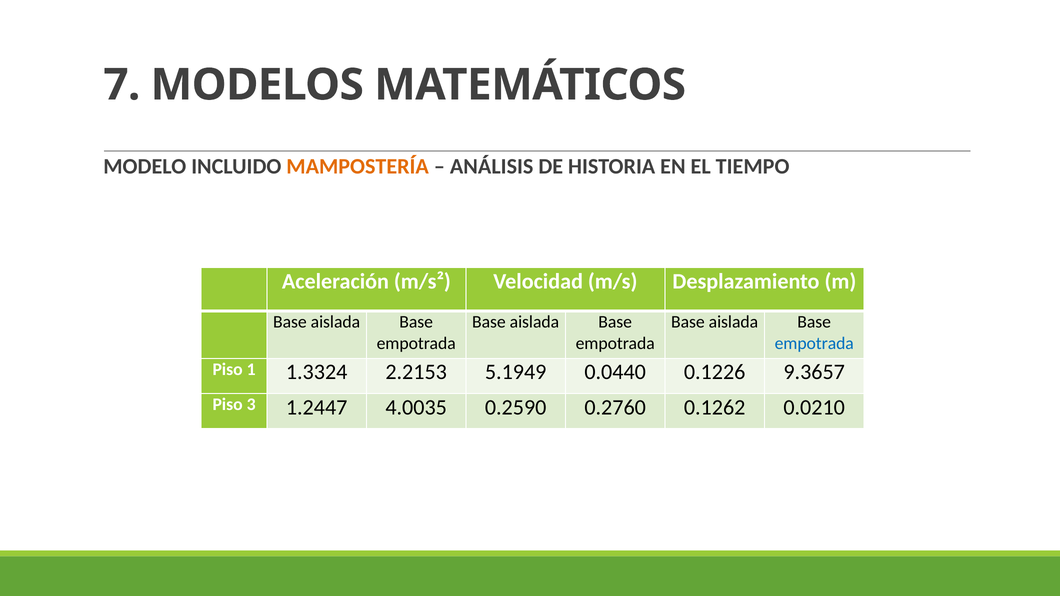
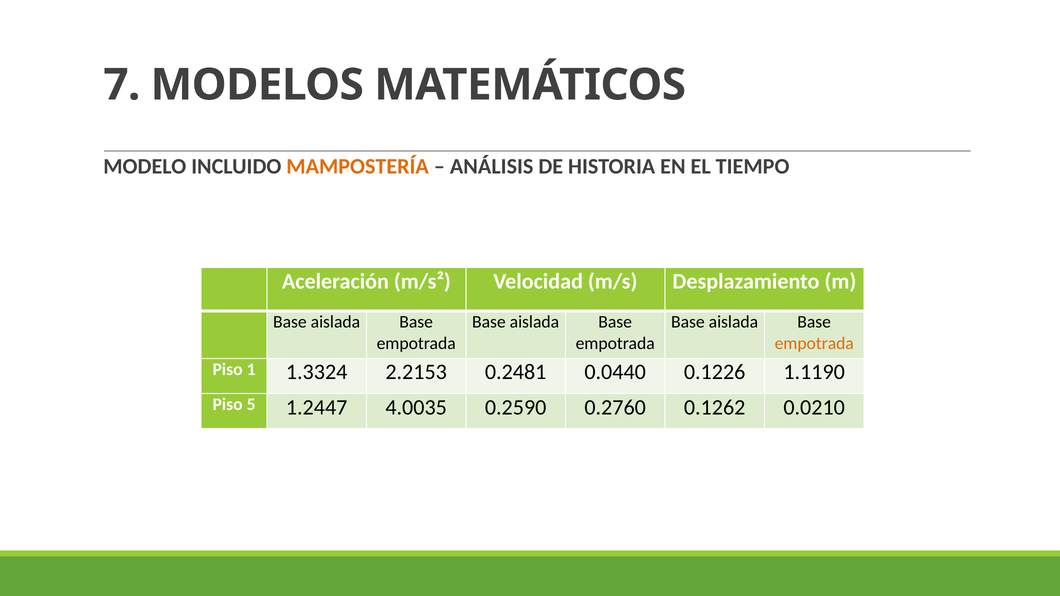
empotrada colour: blue -> orange (814, 344)
5.1949: 5.1949 -> 0.2481 (516, 372)
9.3657: 9.3657 -> 1.1190 (814, 372)
3: 3 -> 5 (251, 405)
